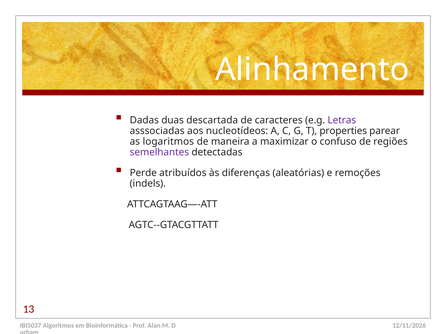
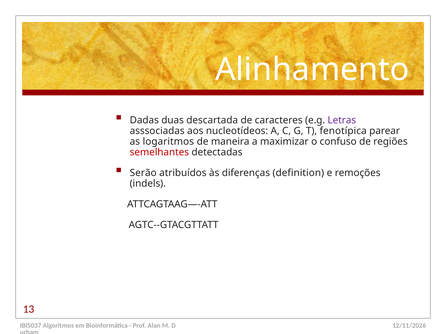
properties: properties -> fenotípica (343, 131)
semelhantes colour: purple -> red (159, 152)
Perde: Perde -> Serão (143, 173)
aleatórias: aleatórias -> definition (298, 173)
